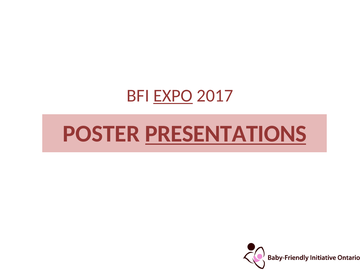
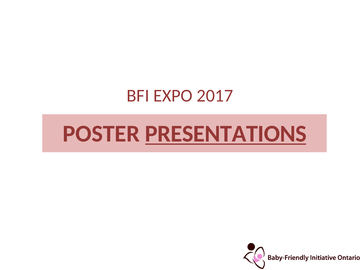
EXPO underline: present -> none (173, 96)
